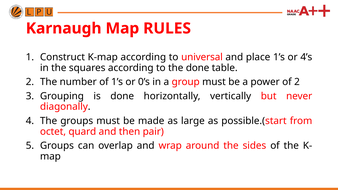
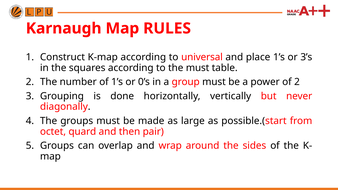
4’s: 4’s -> 3’s (306, 57)
the done: done -> must (198, 68)
